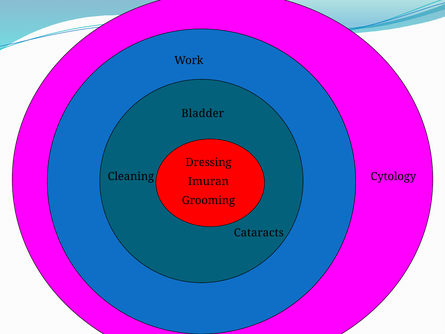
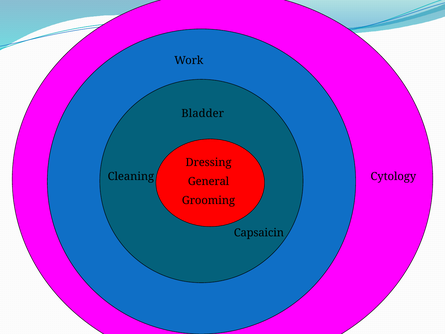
Imuran: Imuran -> General (209, 181)
Cataracts: Cataracts -> Capsaicin (259, 233)
